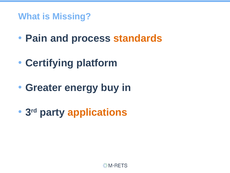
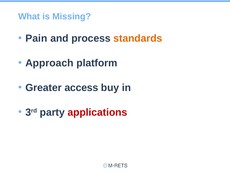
Certifying: Certifying -> Approach (49, 63)
energy: energy -> access (81, 87)
applications colour: orange -> red (97, 112)
